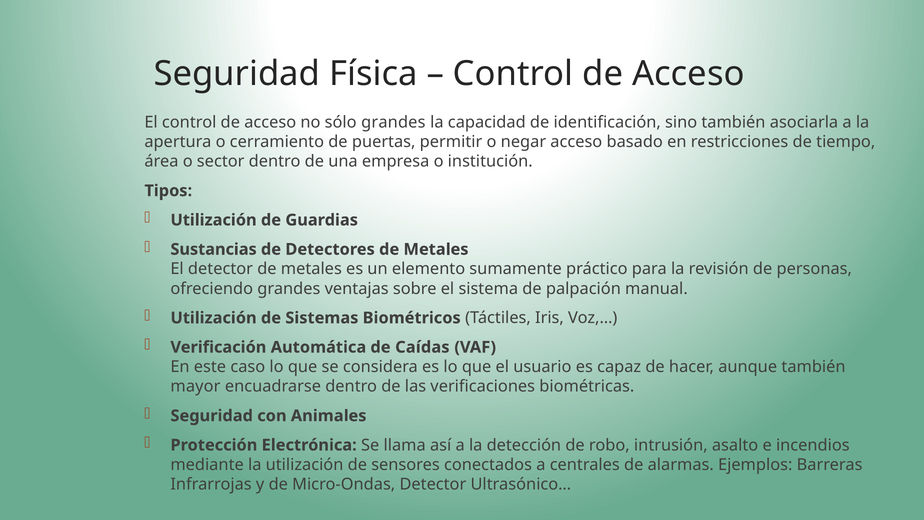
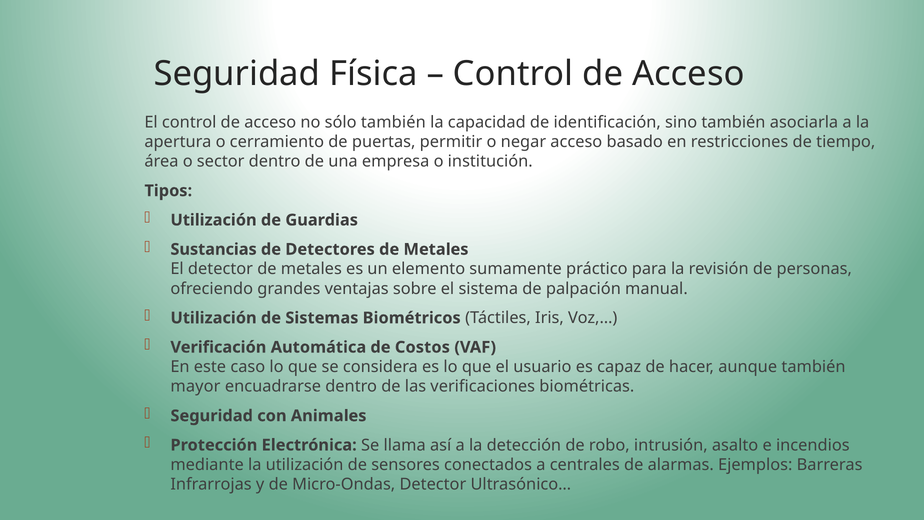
sólo grandes: grandes -> también (393, 122)
Caídas: Caídas -> Costos (422, 347)
